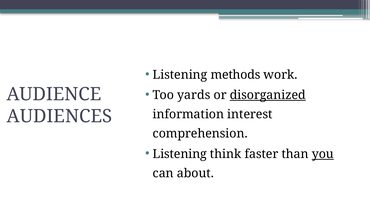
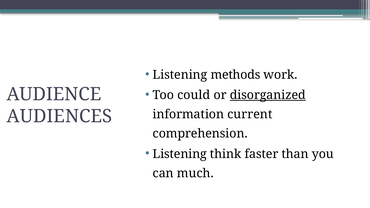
yards: yards -> could (194, 95)
interest: interest -> current (250, 114)
you underline: present -> none (323, 154)
about: about -> much (195, 173)
